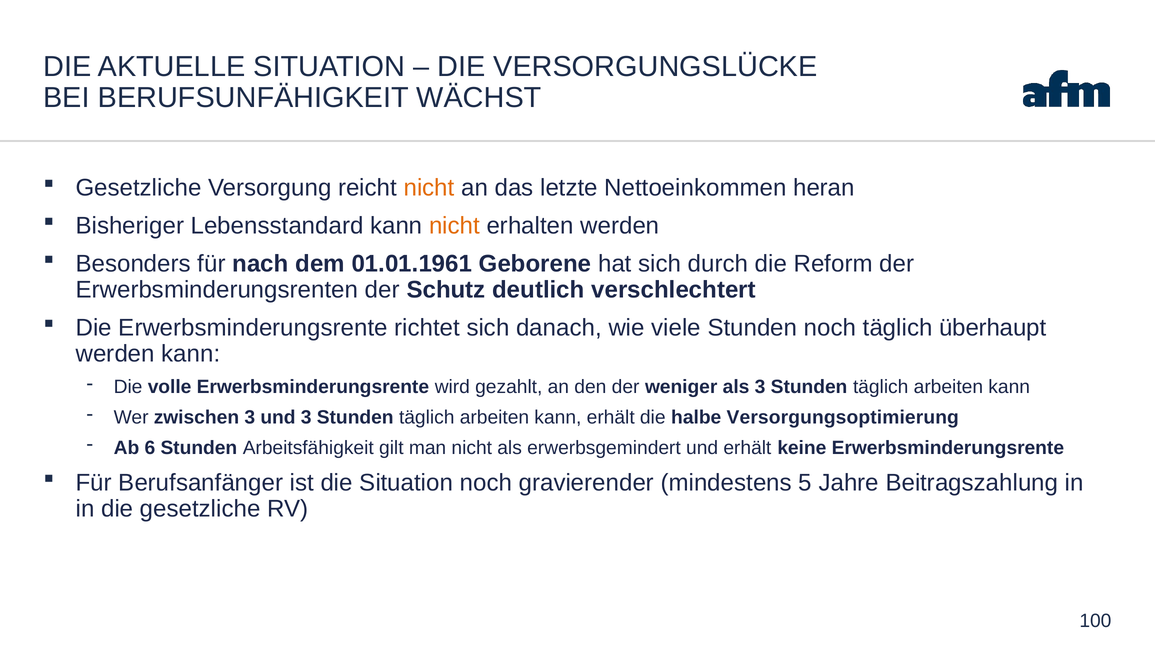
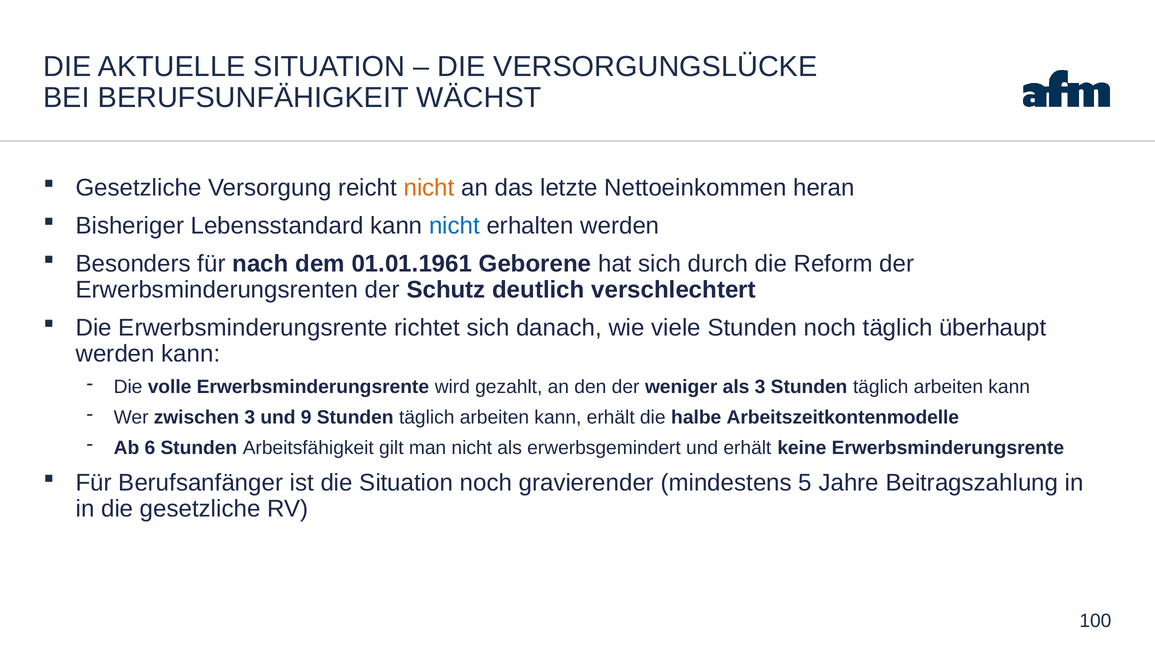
nicht colour: orange -> blue (454, 226)
und 3: 3 -> 9 (306, 417)
Versorgungsoptimierung: Versorgungsoptimierung -> Arbeitszeitkontenmodelle (843, 417)
